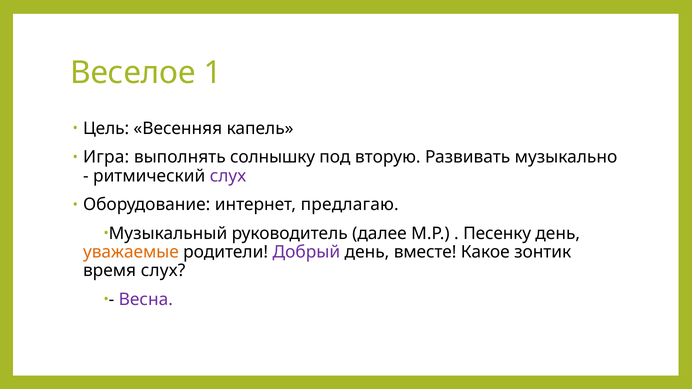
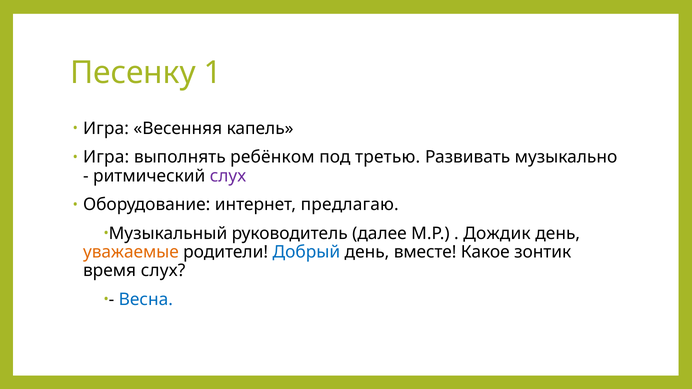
Веселое: Веселое -> Песенку (133, 73)
Цель: Цель -> Игра (106, 129)
солнышку: солнышку -> ребёнком (272, 157)
вторую: вторую -> третью (388, 157)
Песенку: Песенку -> Дождик (497, 234)
Добрый colour: purple -> blue (306, 252)
Весна colour: purple -> blue (146, 300)
